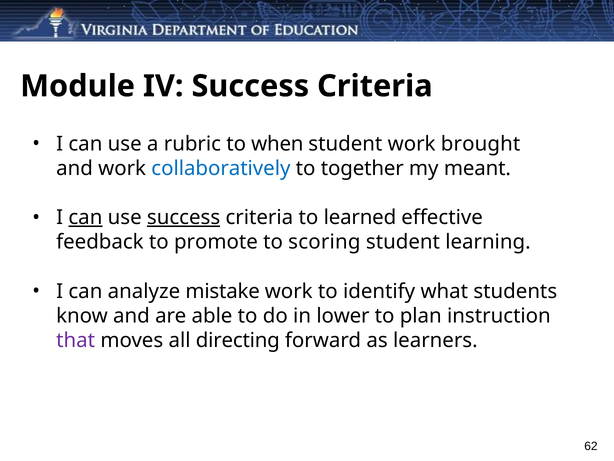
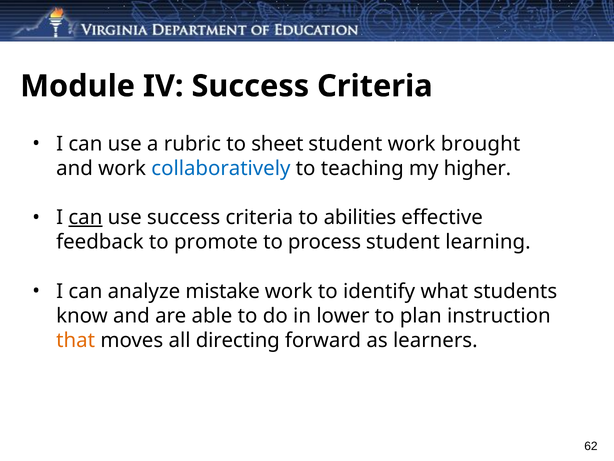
when: when -> sheet (277, 144)
together: together -> teaching (362, 168)
meant: meant -> higher (477, 168)
success underline: present -> none (184, 217)
learned: learned -> abilities (360, 217)
scoring: scoring -> process (325, 242)
that colour: purple -> orange (76, 340)
